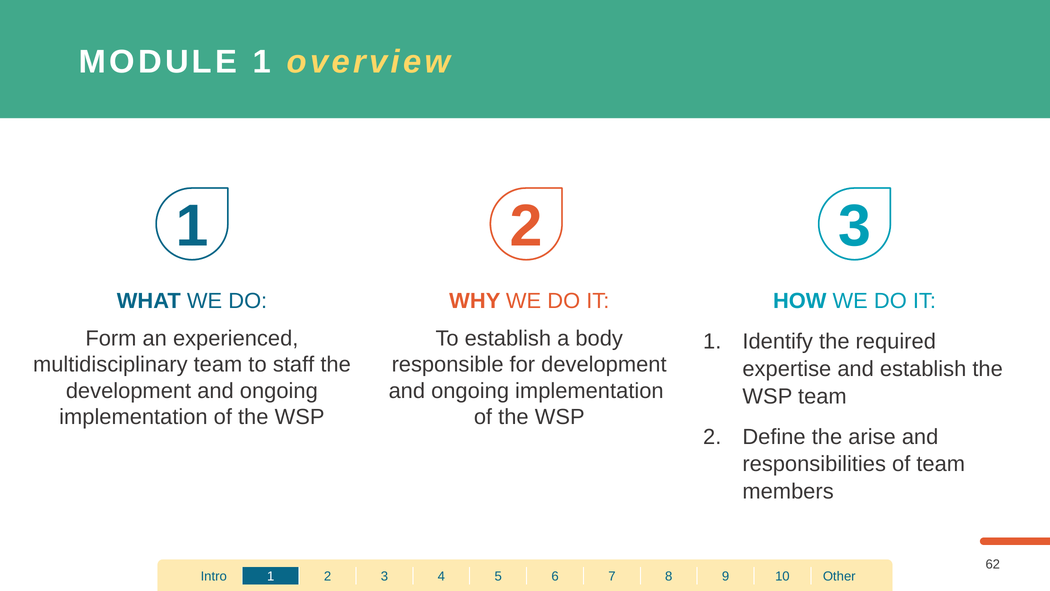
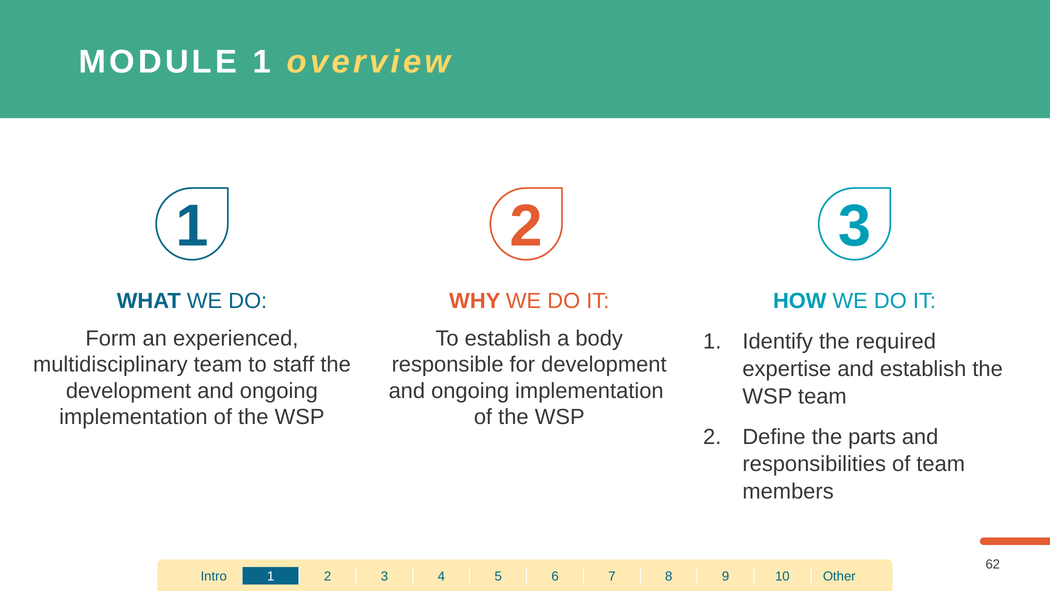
arise: arise -> parts (872, 437)
